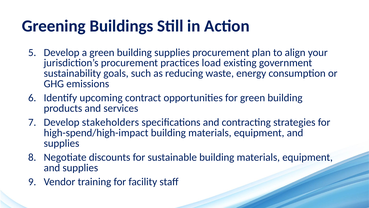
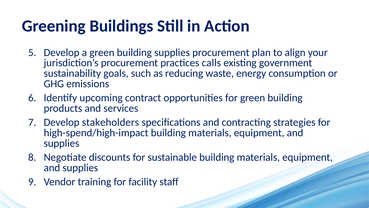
load: load -> calls (211, 63)
